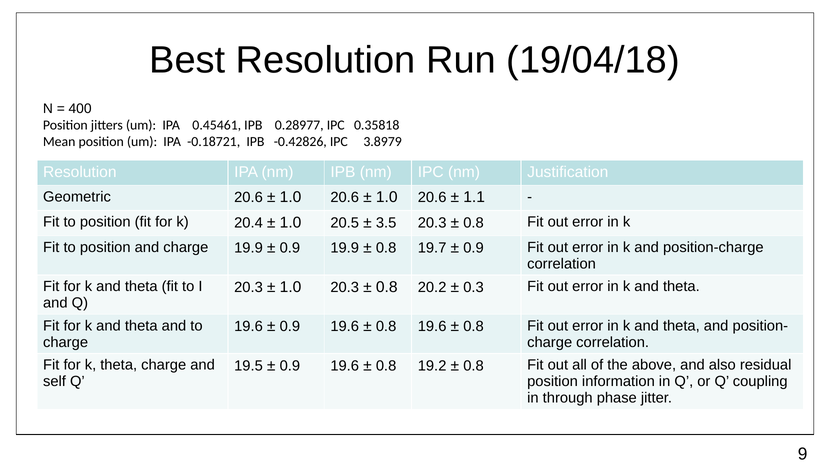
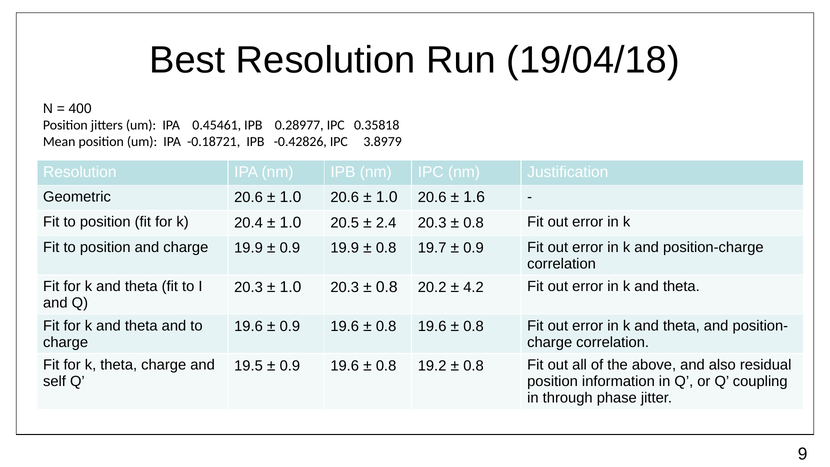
1.1: 1.1 -> 1.6 (474, 197)
3.5: 3.5 -> 2.4 (386, 223)
0.3: 0.3 -> 4.2 (473, 287)
